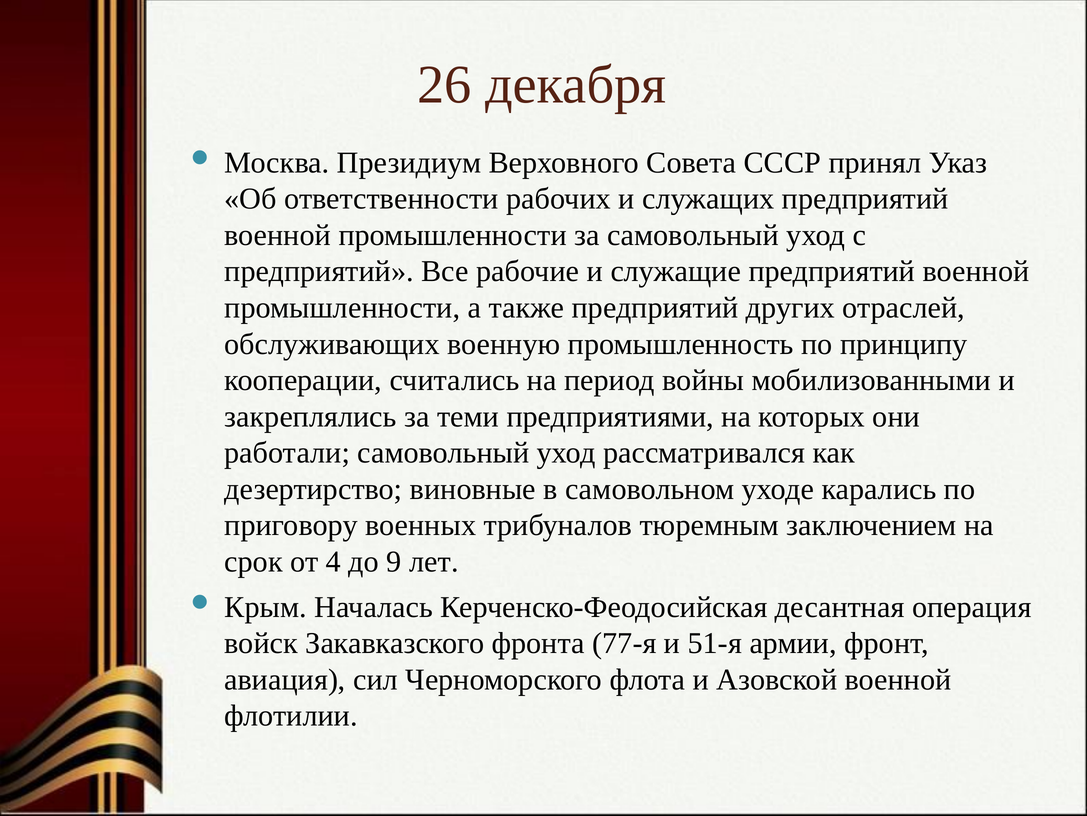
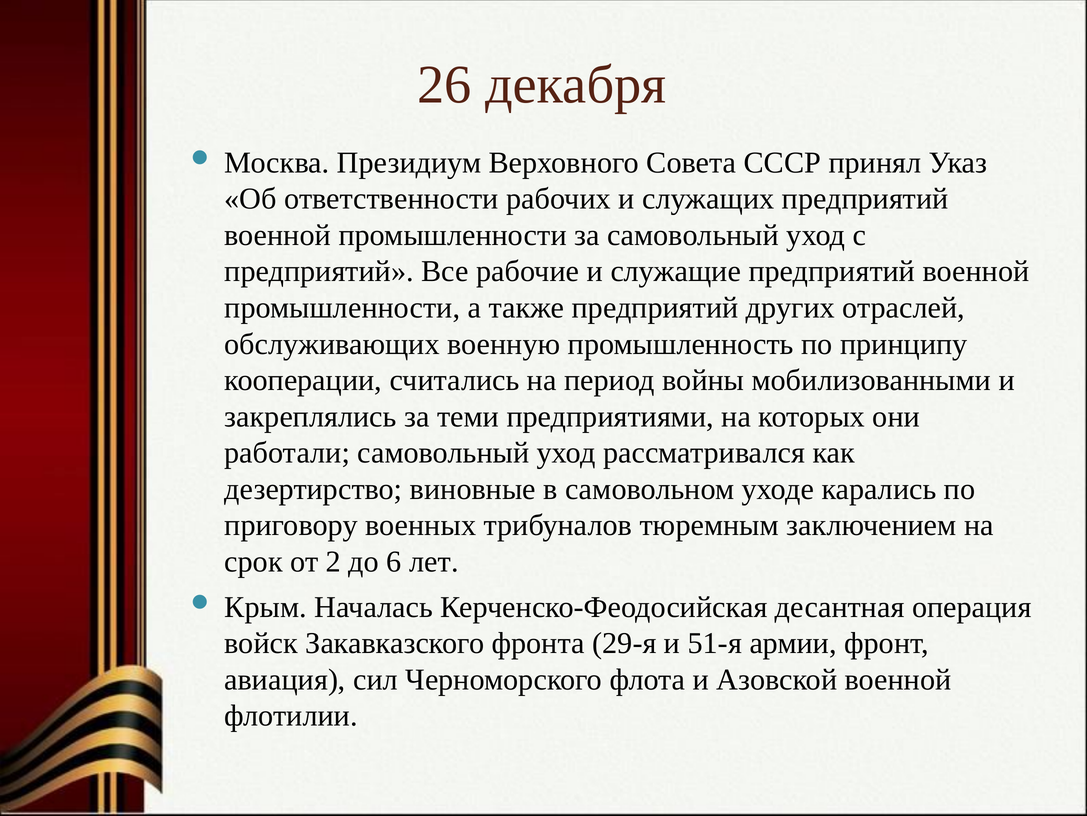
4: 4 -> 2 (333, 561)
9: 9 -> 6 (394, 561)
77-я: 77-я -> 29-я (624, 643)
